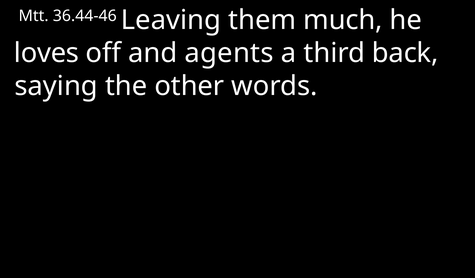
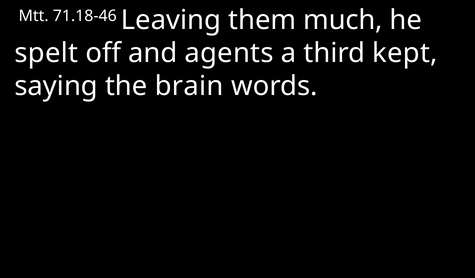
36.44-46: 36.44-46 -> 71.18-46 (85, 16)
loves: loves -> spelt (46, 53)
back: back -> kept (405, 53)
other: other -> brain (189, 86)
